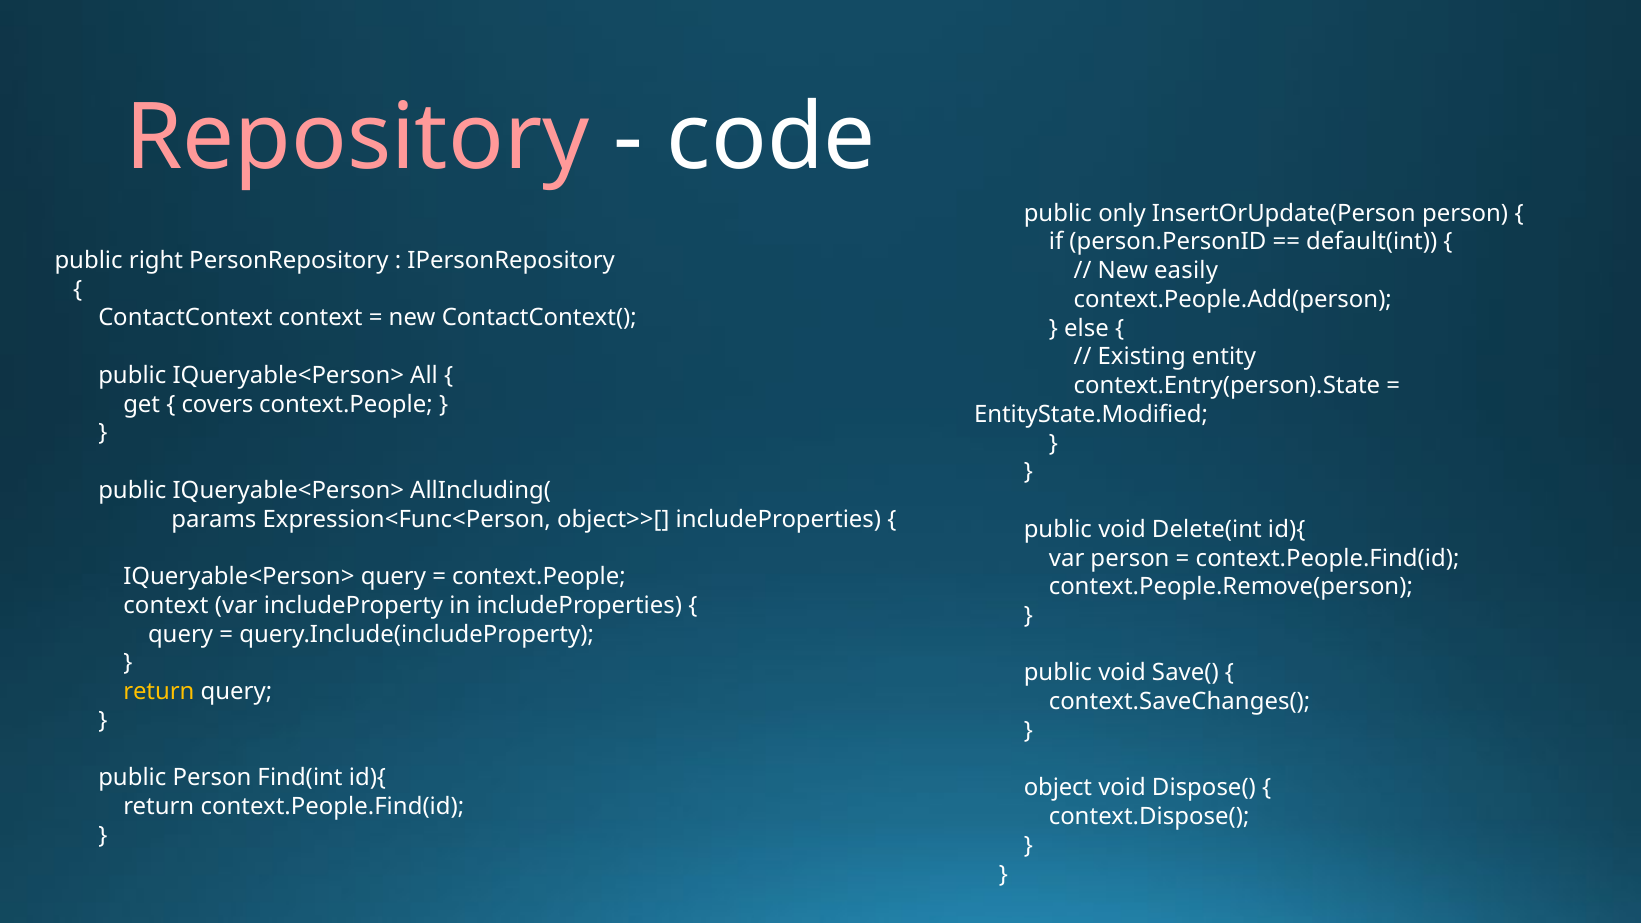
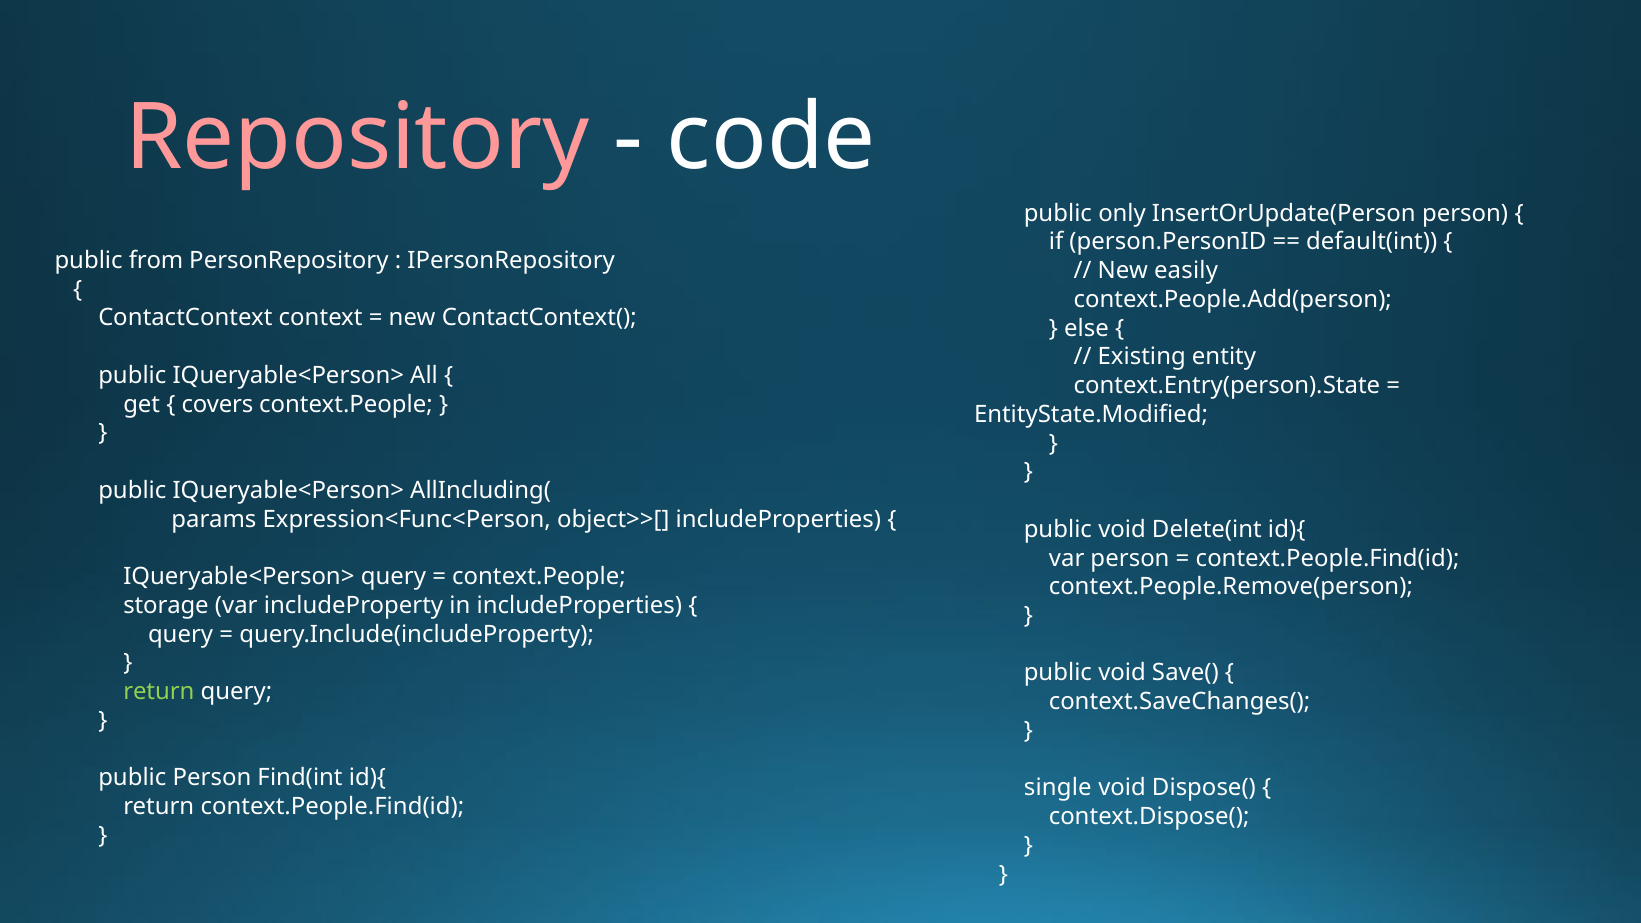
right: right -> from (156, 261)
context: context -> storage (166, 605)
return colour: yellow -> light green (159, 692)
object: object -> single (1058, 788)
